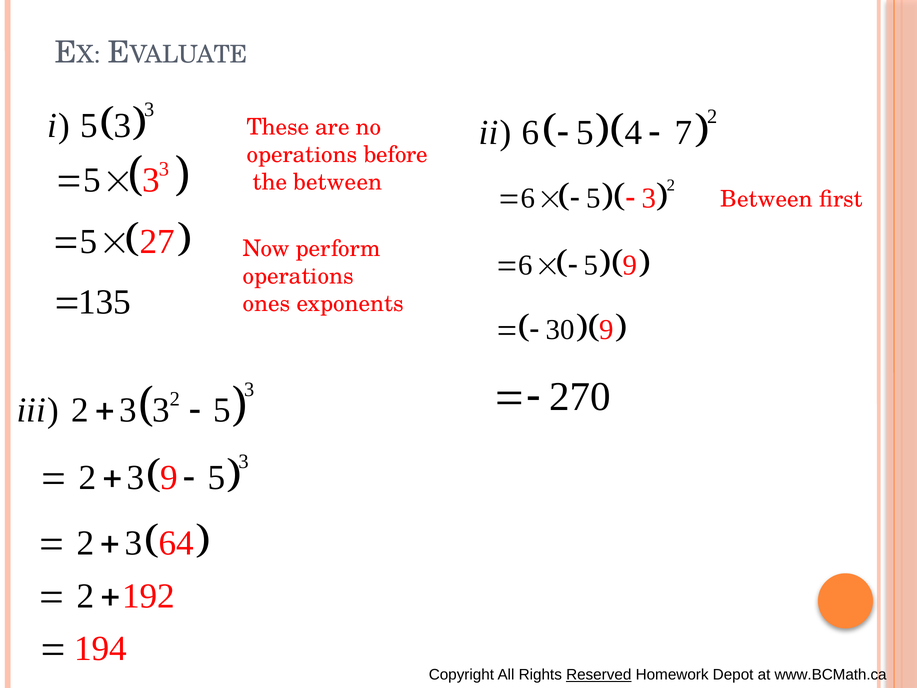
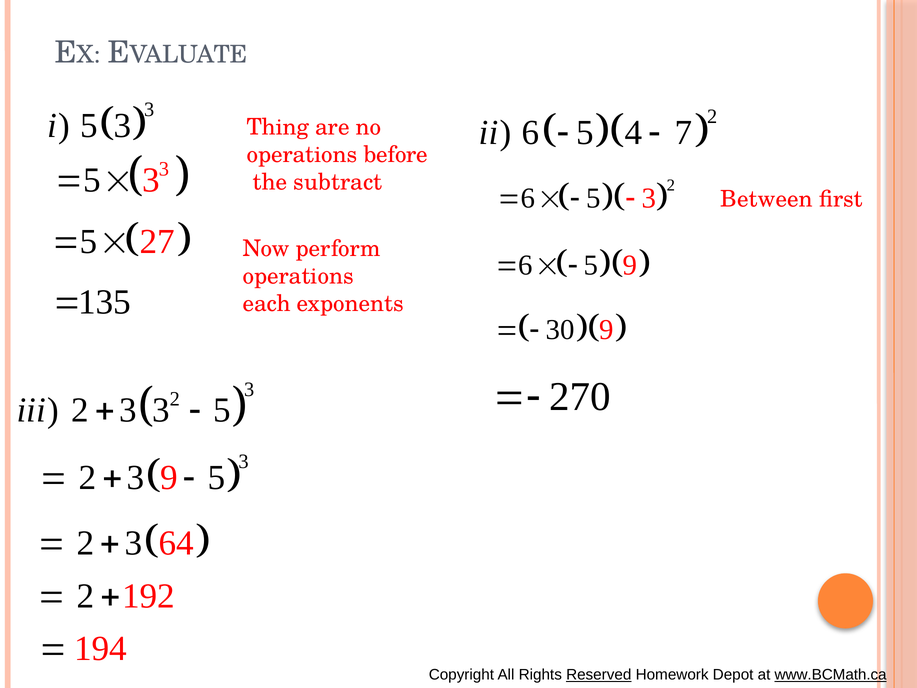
These: These -> Thing (278, 127)
the between: between -> subtract (338, 182)
ones: ones -> each (267, 304)
www.BCMath.ca underline: none -> present (831, 675)
